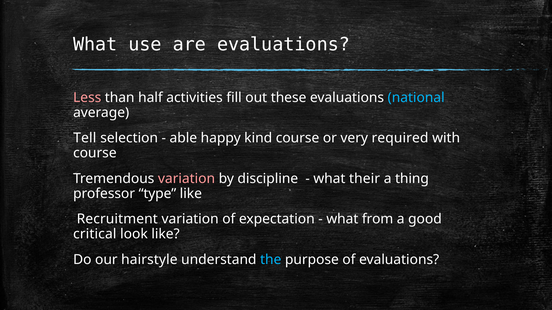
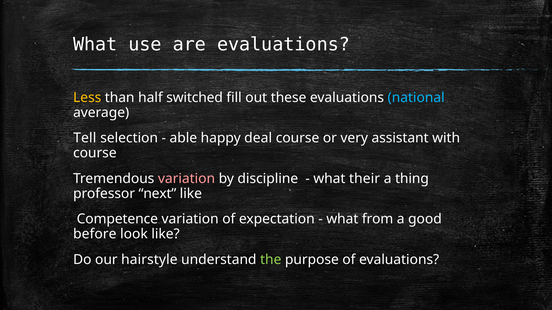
Less colour: pink -> yellow (87, 98)
activities: activities -> switched (195, 98)
kind: kind -> deal (258, 138)
required: required -> assistant (400, 138)
type: type -> next (157, 194)
Recruitment: Recruitment -> Competence (117, 219)
critical: critical -> before (95, 234)
the colour: light blue -> light green (271, 260)
